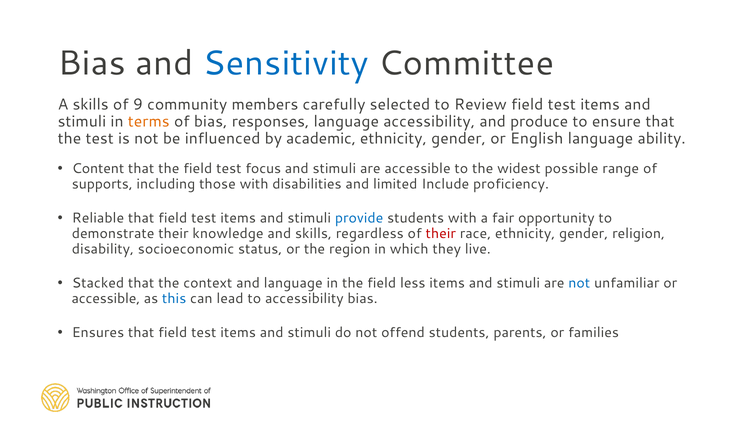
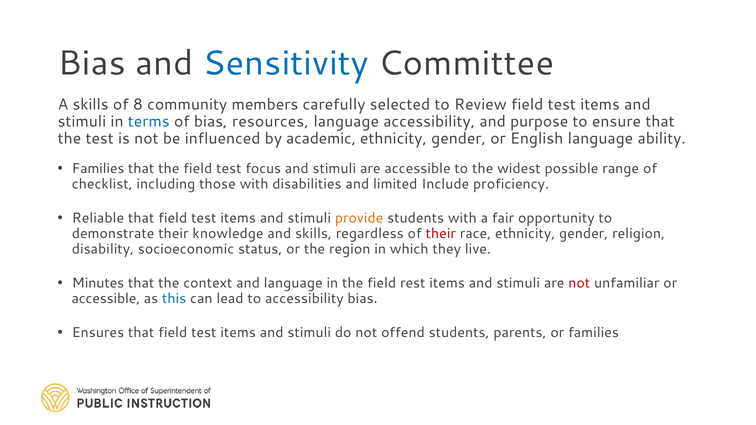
9: 9 -> 8 (138, 104)
terms colour: orange -> blue (149, 121)
responses: responses -> resources (270, 121)
produce: produce -> purpose (539, 121)
Content: Content -> Families (98, 169)
supports: supports -> checklist (102, 184)
provide colour: blue -> orange (359, 218)
Stacked: Stacked -> Minutes (98, 283)
less: less -> rest (413, 283)
not colour: blue -> red (579, 283)
